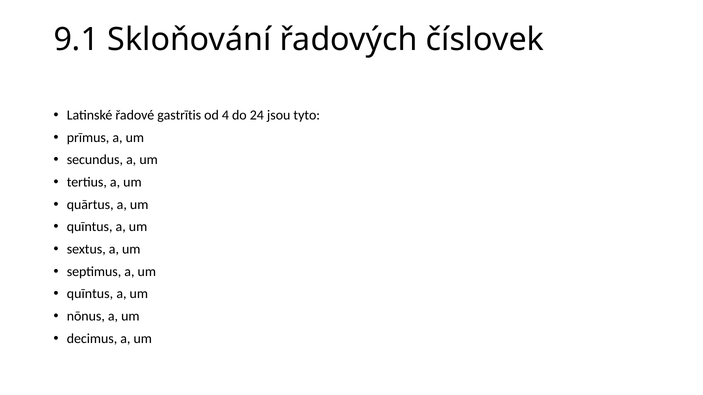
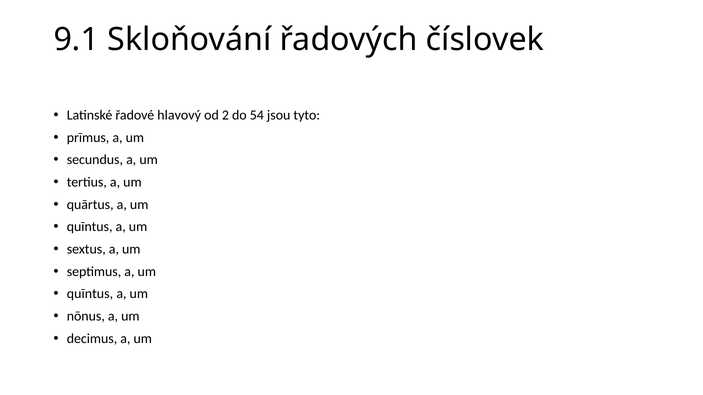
gastrītis: gastrītis -> hlavový (179, 115)
4: 4 -> 2 (225, 115)
24: 24 -> 54 (257, 115)
